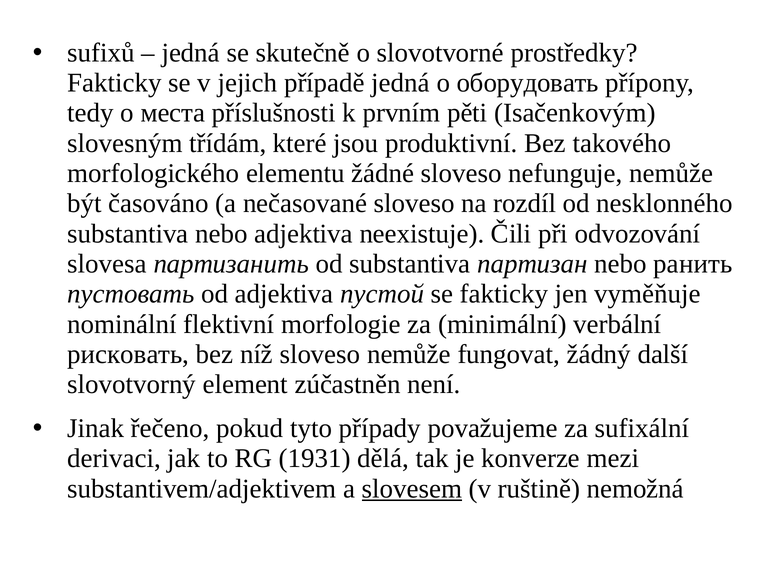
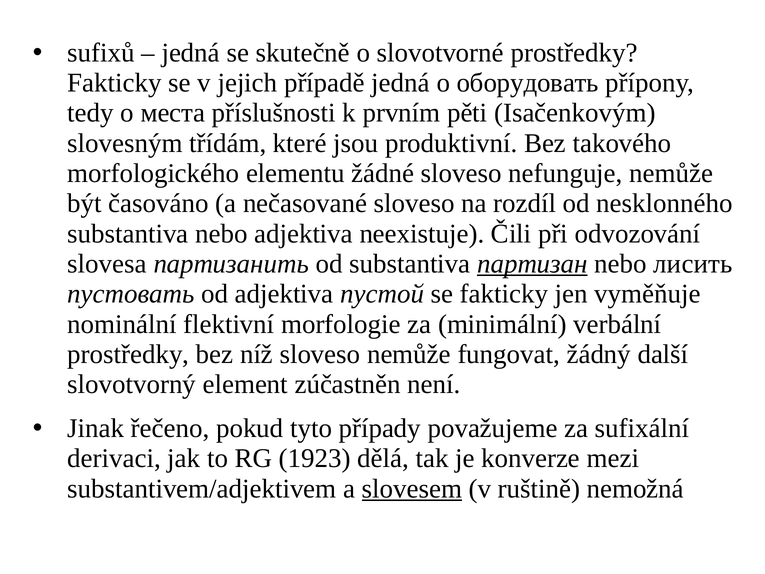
партизан underline: none -> present (532, 264)
ранить: ранить -> лисить (693, 264)
рисковать: рисковать -> prostředky (128, 354)
1931: 1931 -> 1923 (315, 458)
